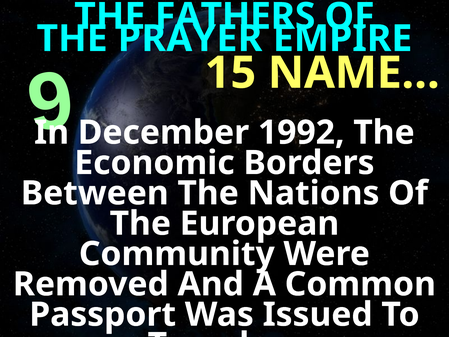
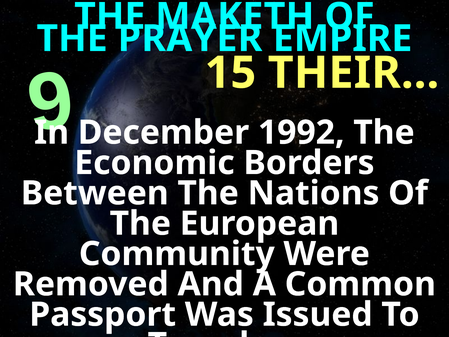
FATHERS: FATHERS -> MAKETH (235, 16)
NAME…: NAME… -> THEIR… (354, 73)
